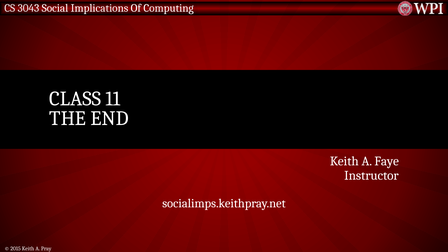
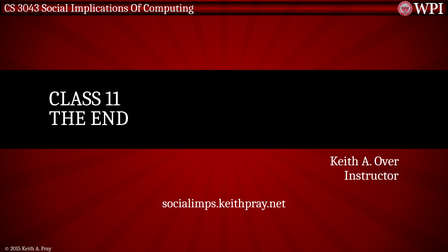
Faye: Faye -> Over (387, 161)
